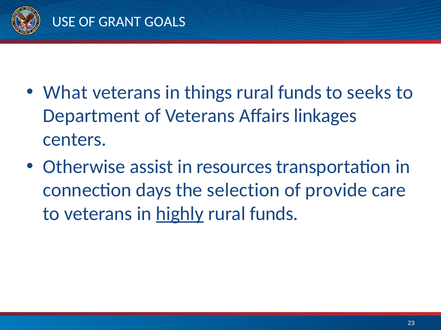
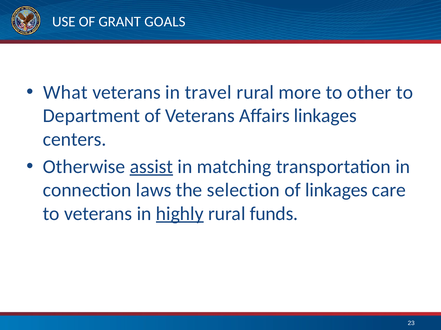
things: things -> travel (208, 92)
funds: funds -> more (300, 92)
seeks: seeks -> other (369, 92)
assist underline: none -> present (151, 167)
resources: resources -> matching (234, 167)
days: days -> laws (154, 191)
of provide: provide -> linkages (337, 191)
